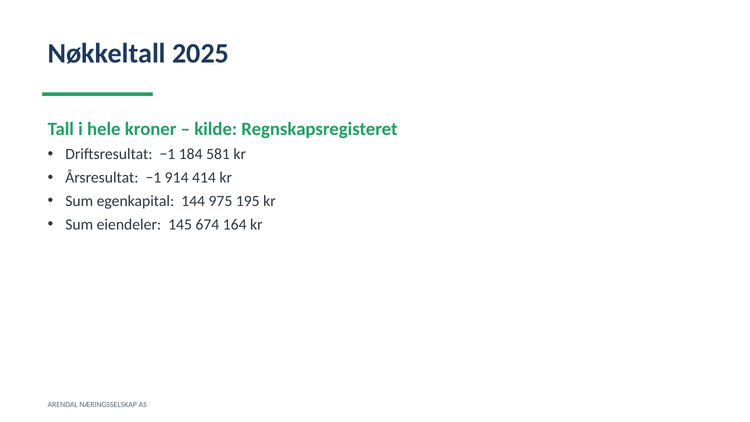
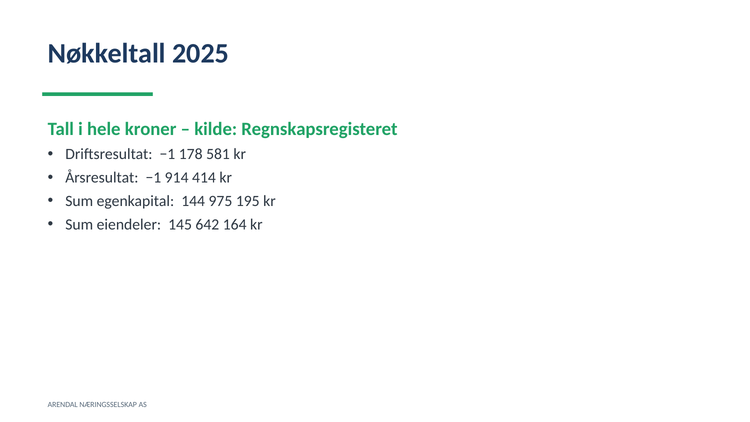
184: 184 -> 178 (191, 154)
674: 674 -> 642 (207, 225)
